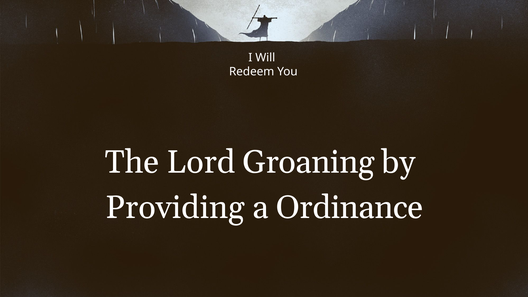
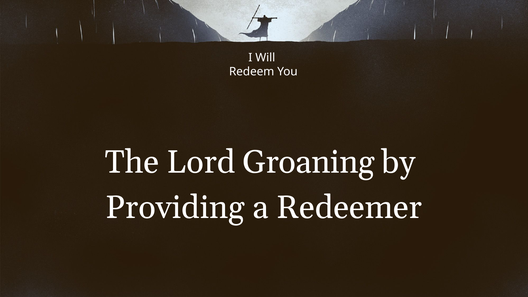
Ordinance: Ordinance -> Redeemer (349, 207)
